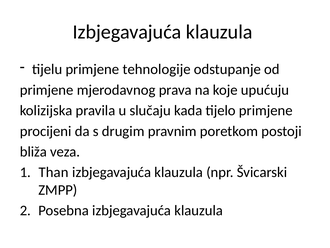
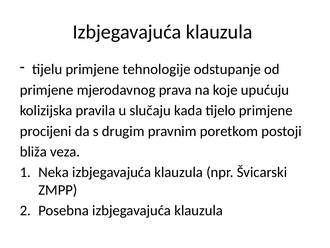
Than: Than -> Neka (54, 172)
